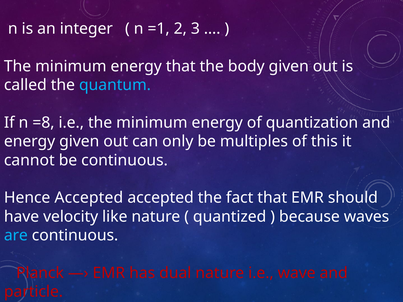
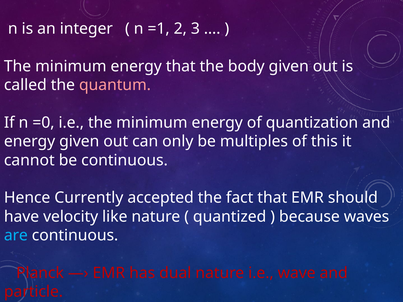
quantum colour: light blue -> pink (115, 85)
=8: =8 -> =0 (43, 123)
Hence Accepted: Accepted -> Currently (89, 198)
